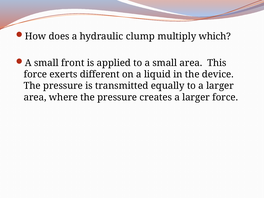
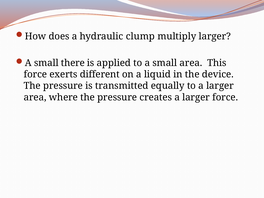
multiply which: which -> larger (215, 36)
front: front -> there (73, 63)
